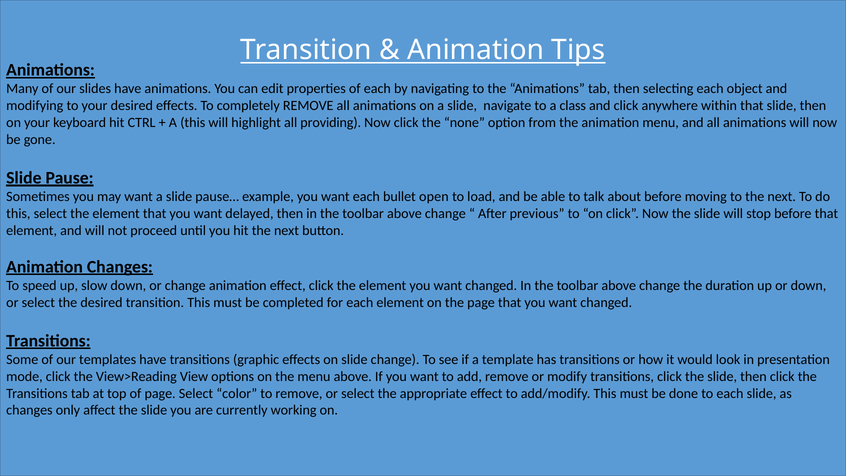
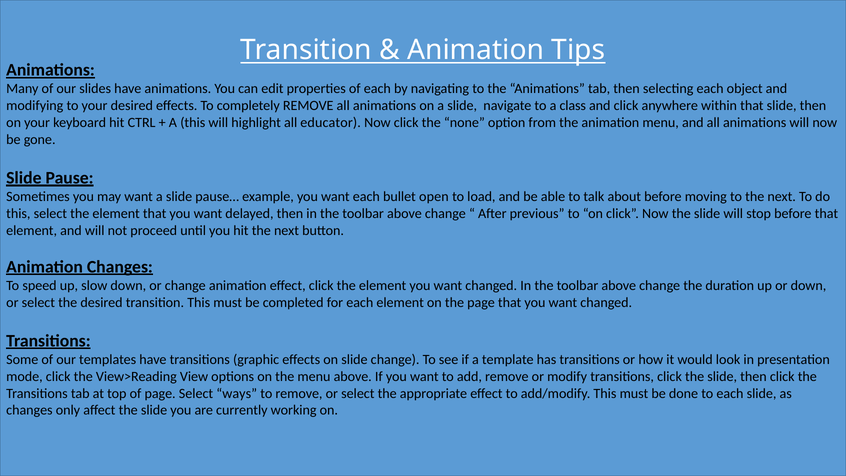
providing: providing -> educator (331, 123)
color: color -> ways (237, 393)
